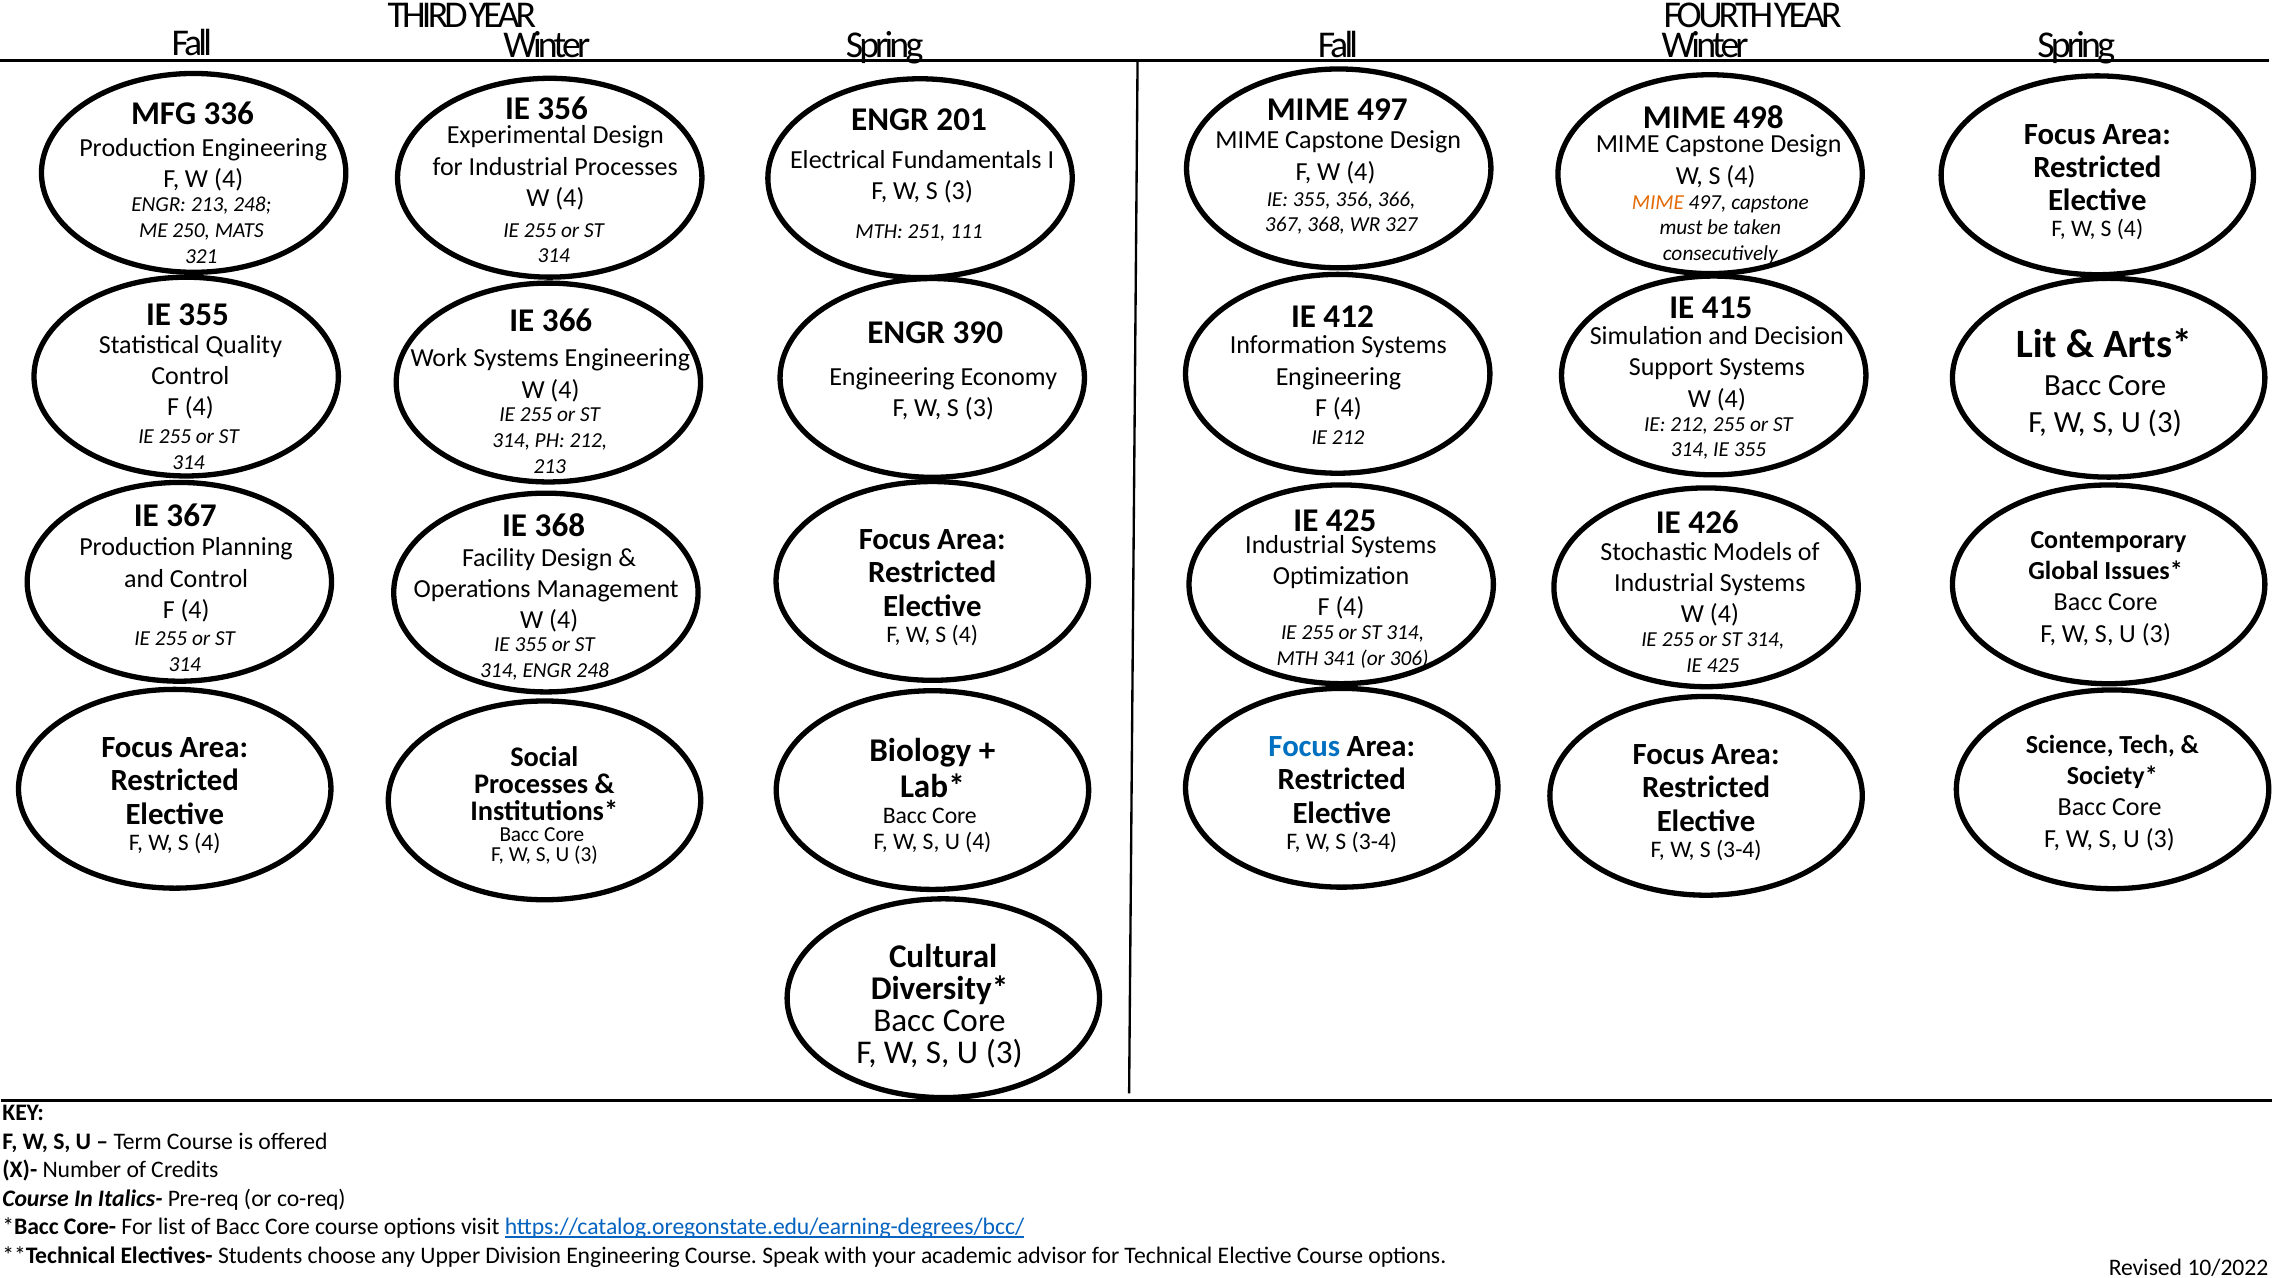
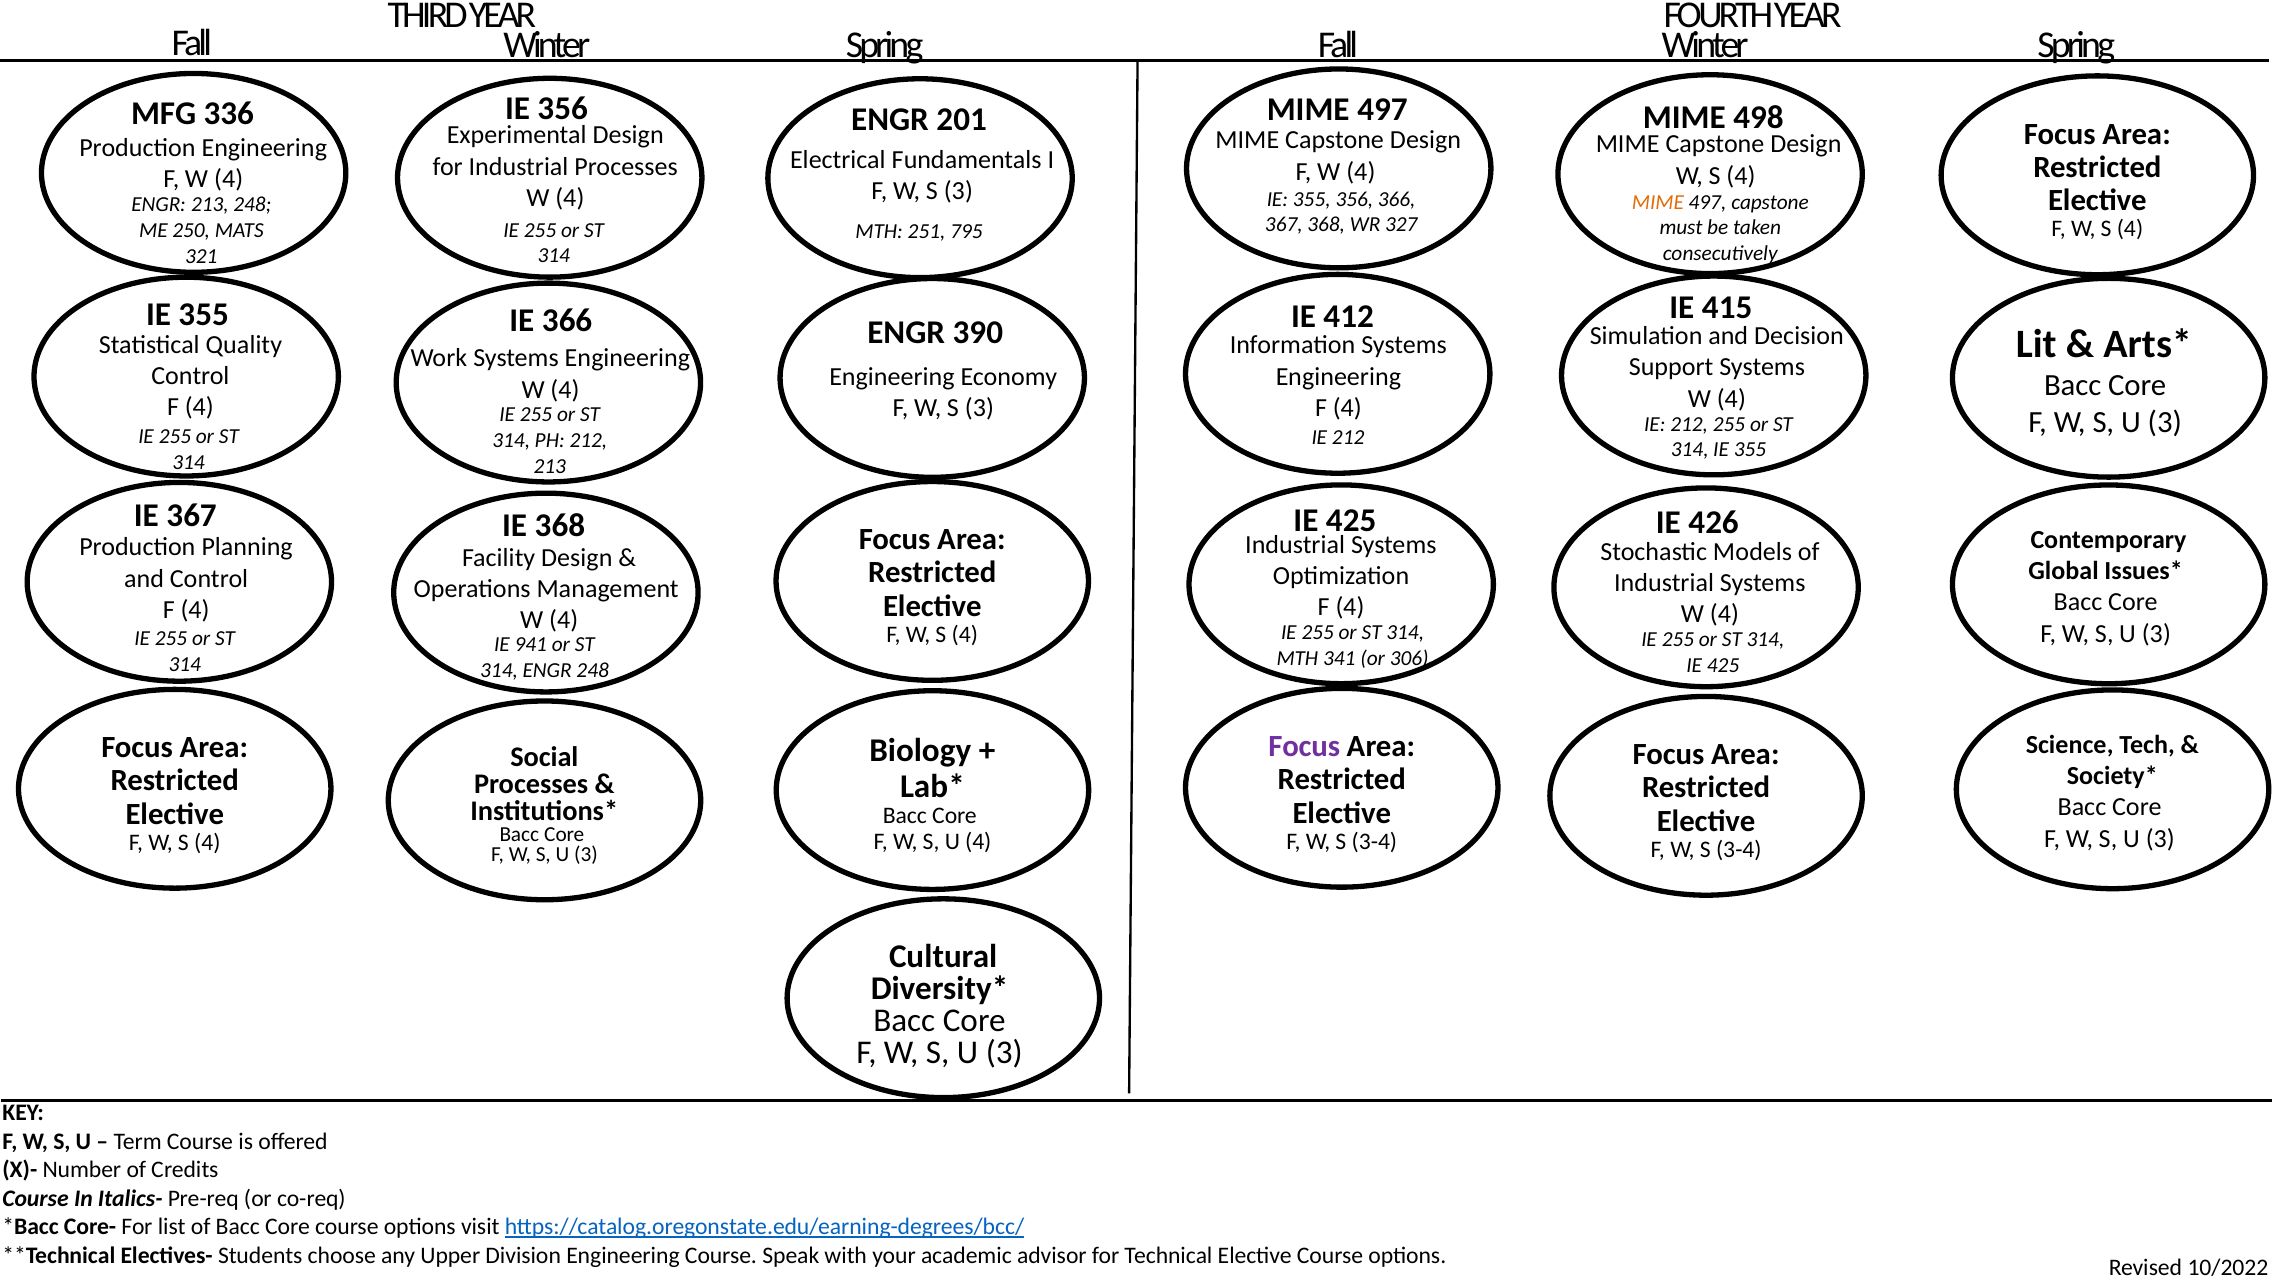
111: 111 -> 795 (966, 232)
355: 355 -> 941 (531, 644)
Focus colour: blue -> purple (1304, 746)
